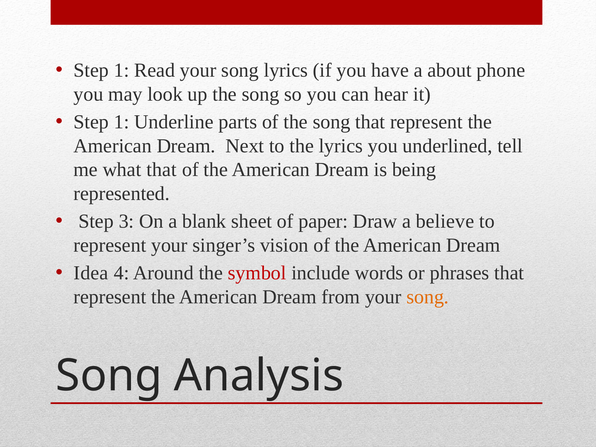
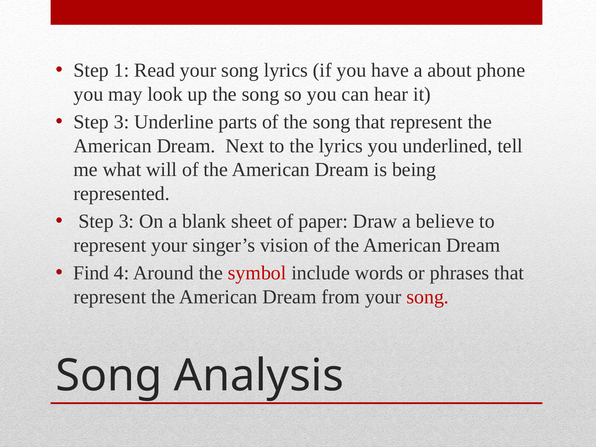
1: 1 -> 3 (121, 122)
what that: that -> will (162, 170)
Idea: Idea -> Find (91, 273)
song colour: orange -> red (428, 297)
